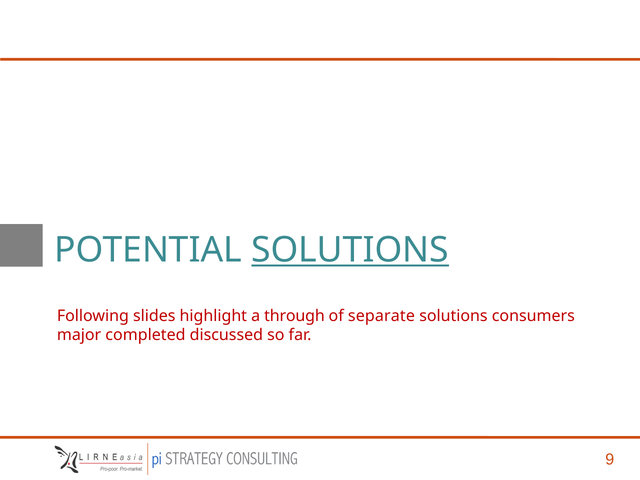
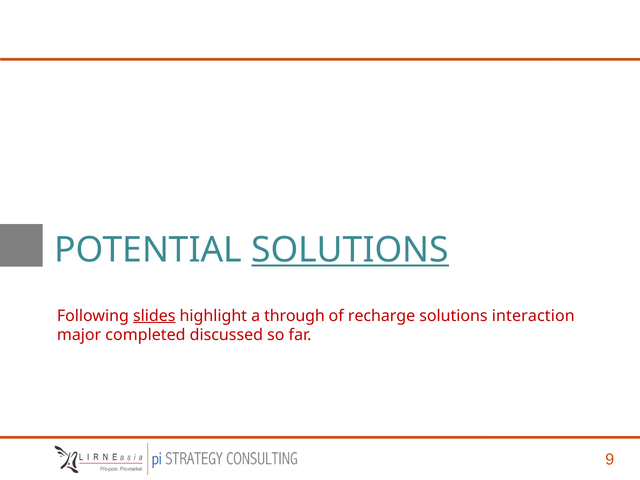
slides underline: none -> present (154, 316)
separate: separate -> recharge (382, 316)
consumers: consumers -> interaction (533, 316)
